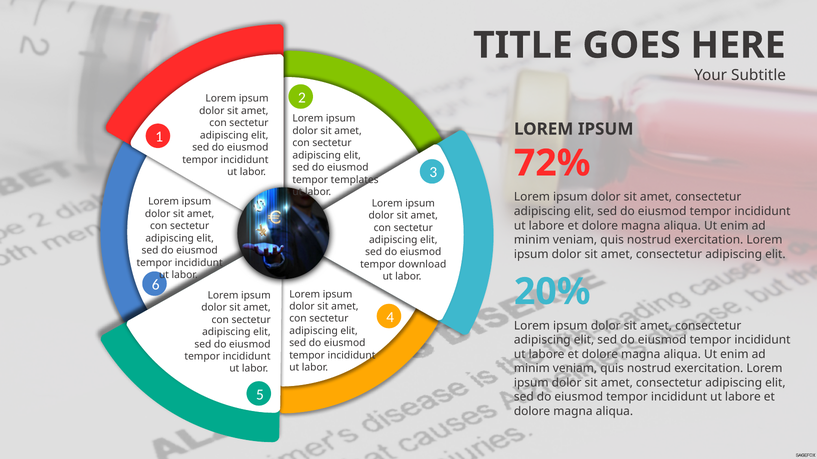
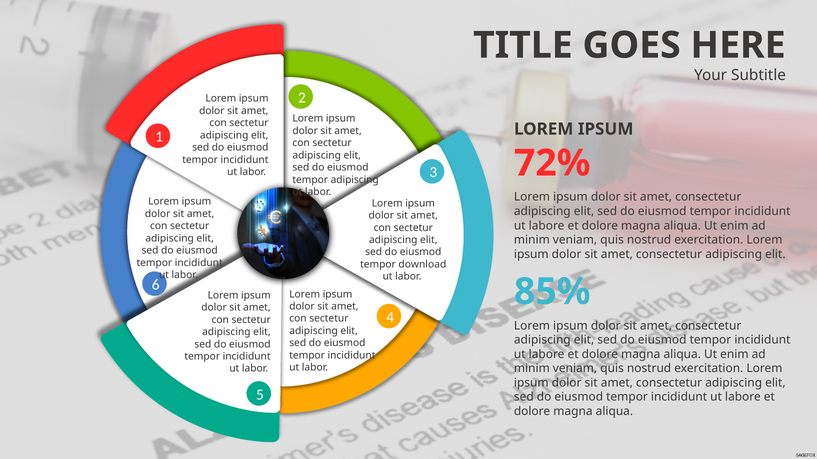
tempor templates: templates -> adipiscing (355, 180)
20%: 20% -> 85% (552, 292)
